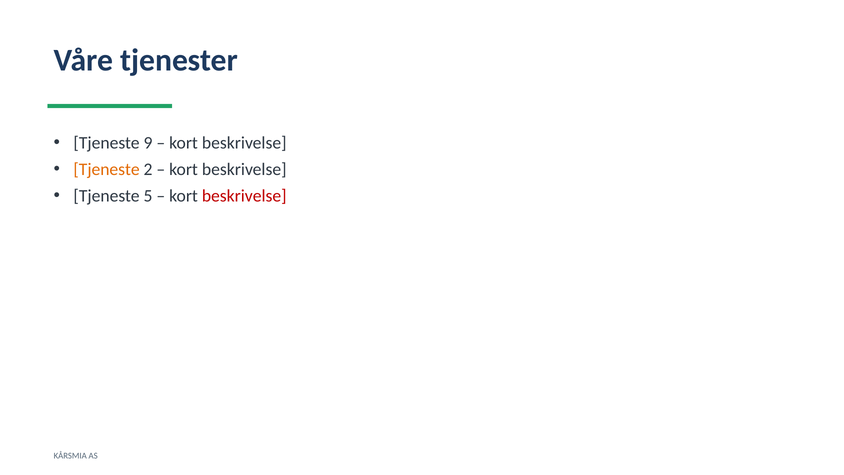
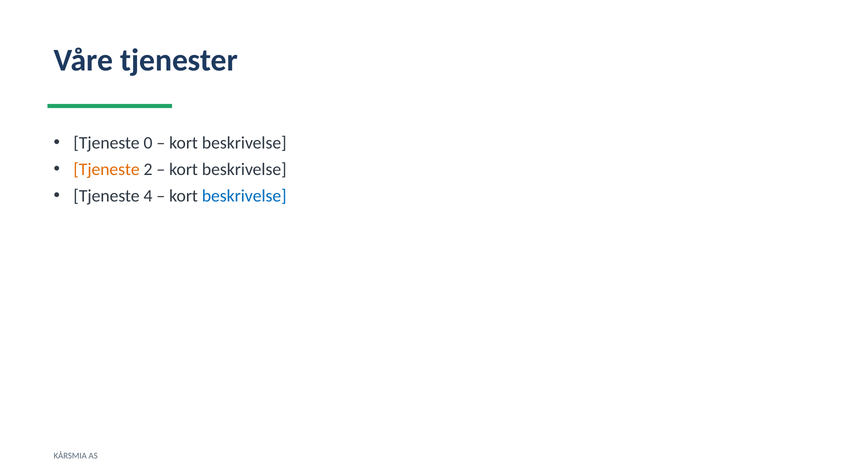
9: 9 -> 0 (148, 143)
5: 5 -> 4 (148, 196)
beskrivelse colour: red -> blue (244, 196)
